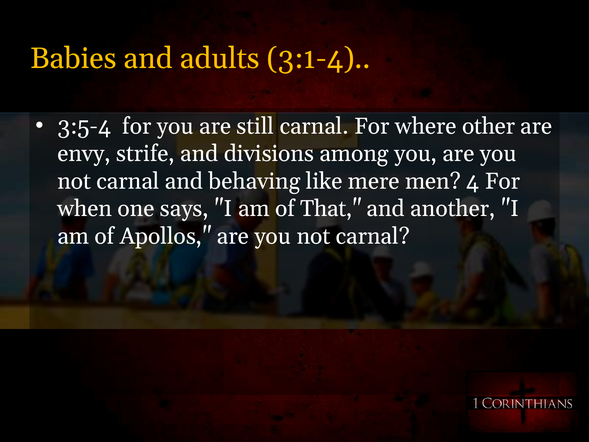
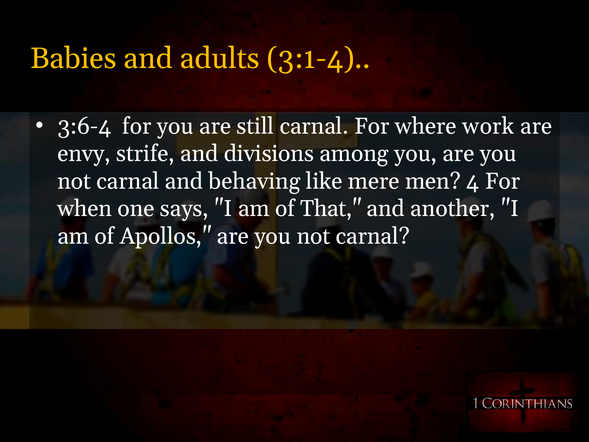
3:5-4: 3:5-4 -> 3:6-4 (84, 126)
other: other -> work (488, 126)
